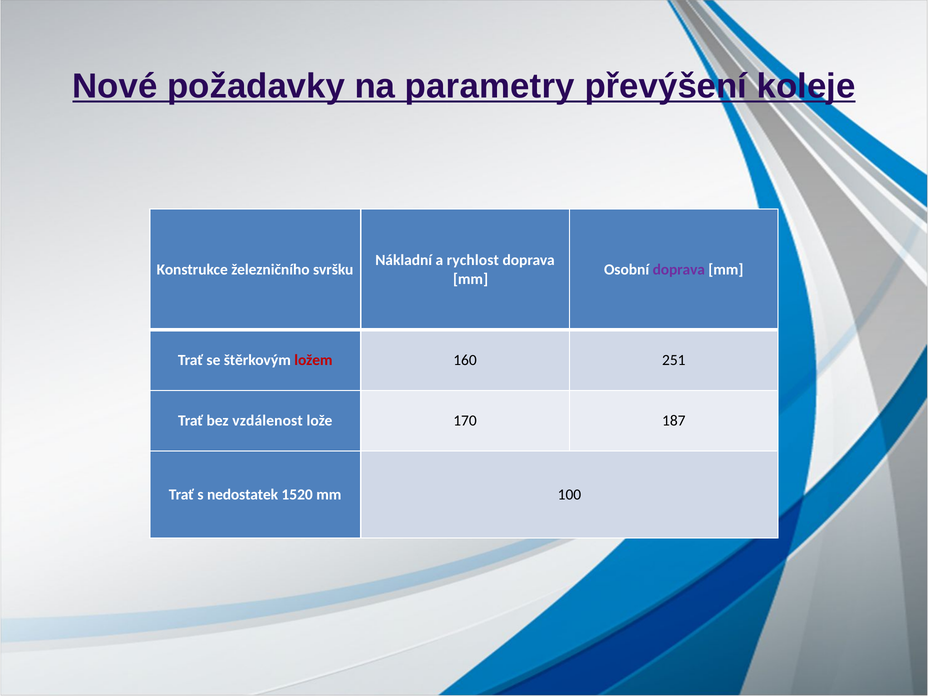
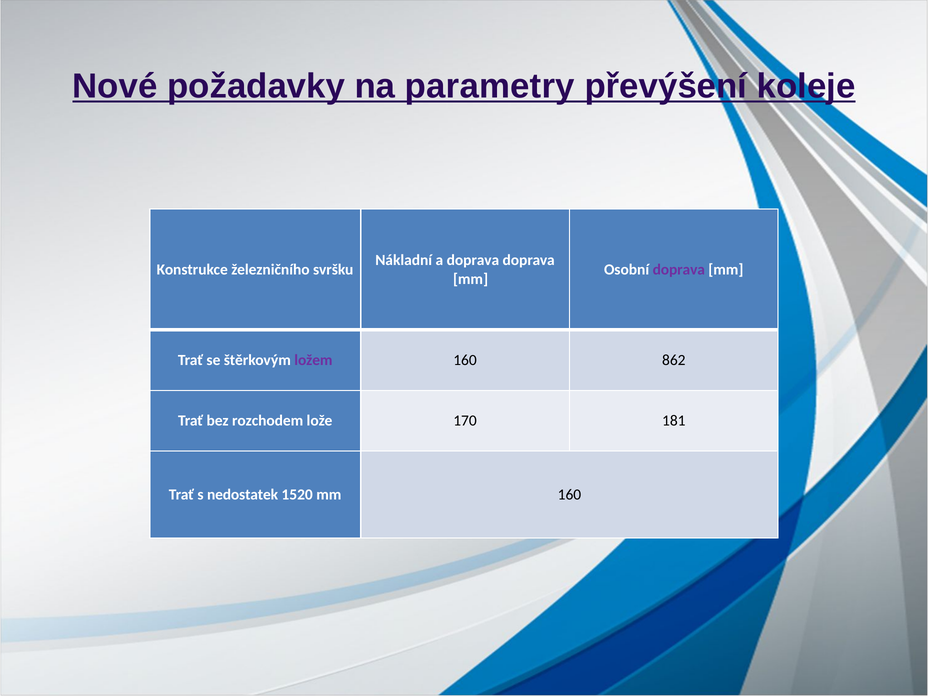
a rychlost: rychlost -> doprava (473, 260)
ložem colour: red -> purple (313, 360)
251: 251 -> 862 (674, 360)
vzdálenost: vzdálenost -> rozchodem (268, 421)
187: 187 -> 181 (674, 421)
mm 100: 100 -> 160 (569, 495)
